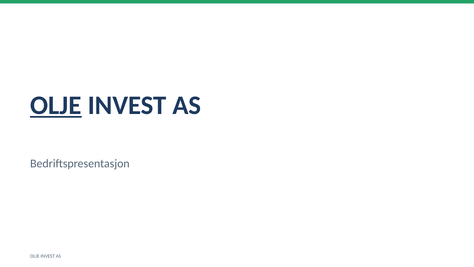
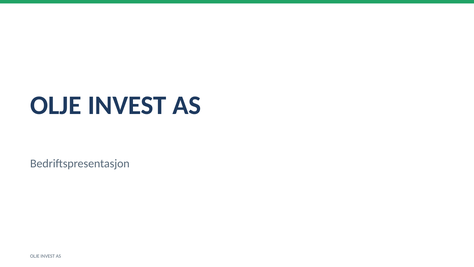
OLJE underline: present -> none (56, 105)
